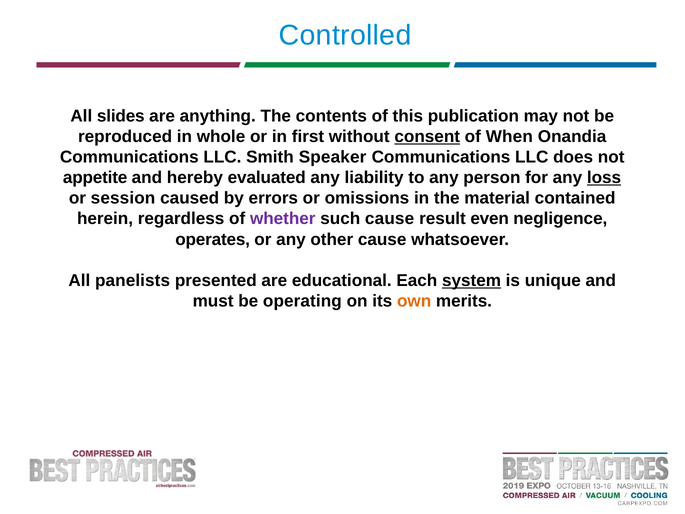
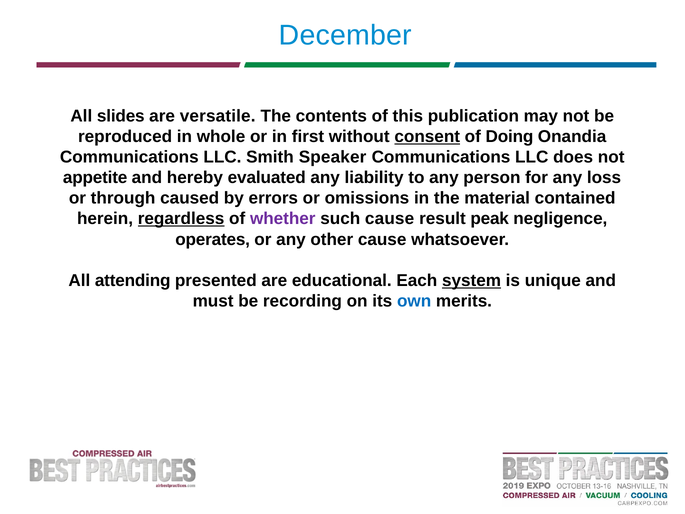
Controlled: Controlled -> December (345, 35)
anything: anything -> versatile (218, 116)
When: When -> Doing (509, 137)
loss underline: present -> none (604, 178)
session: session -> through (123, 198)
regardless underline: none -> present (181, 219)
even: even -> peak (490, 219)
panelists: panelists -> attending (133, 280)
operating: operating -> recording (302, 301)
own colour: orange -> blue (414, 301)
